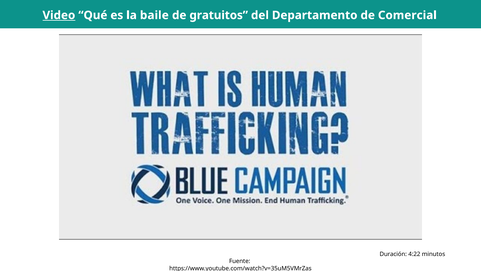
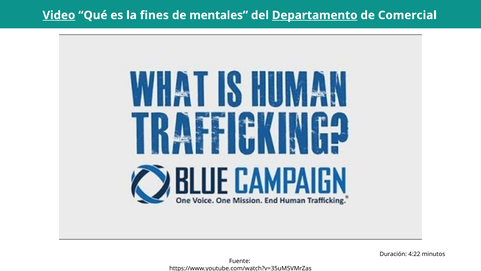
baile: baile -> fines (154, 15)
gratuitos: gratuitos -> mentales (219, 15)
Departamento underline: none -> present (315, 15)
